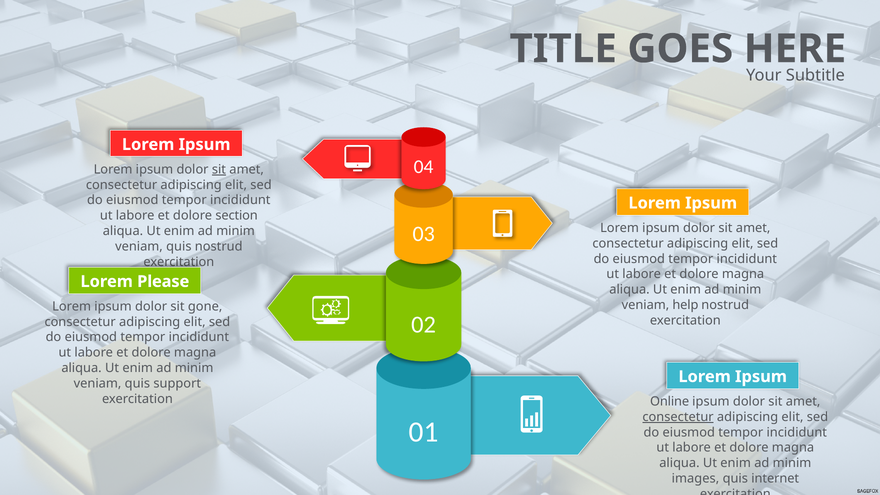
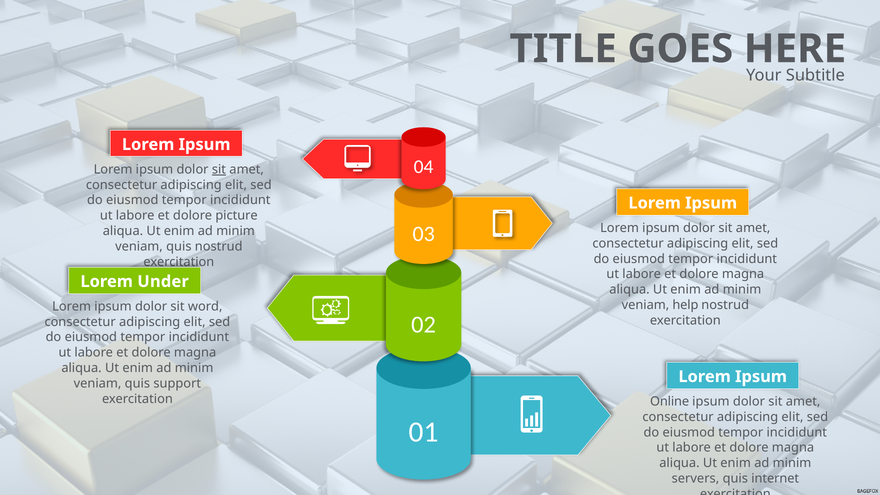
section: section -> picture (237, 216)
Please: Please -> Under (163, 282)
gone: gone -> word (205, 306)
consectetur underline: present -> none (678, 417)
images: images -> servers (695, 479)
